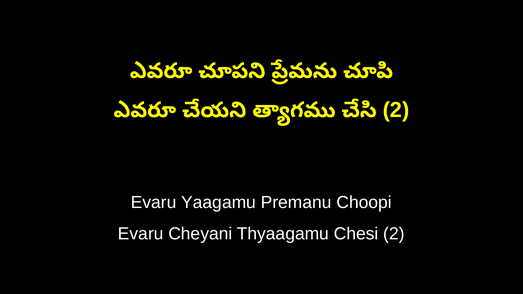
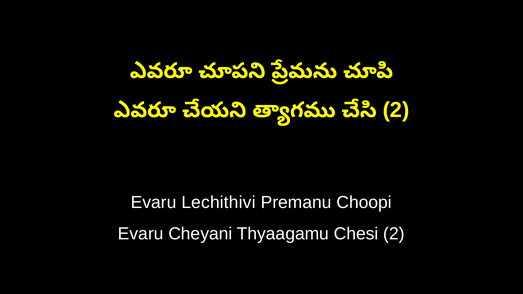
Yaagamu: Yaagamu -> Lechithivi (219, 203)
